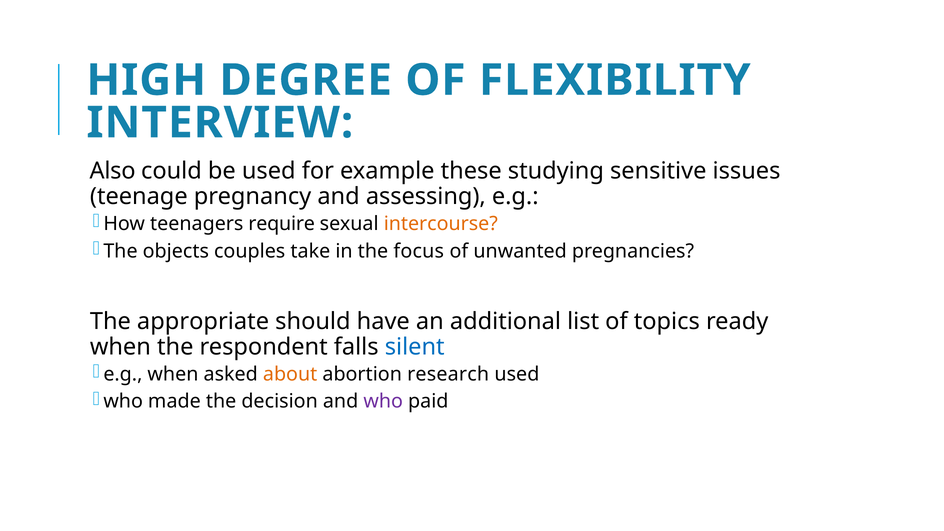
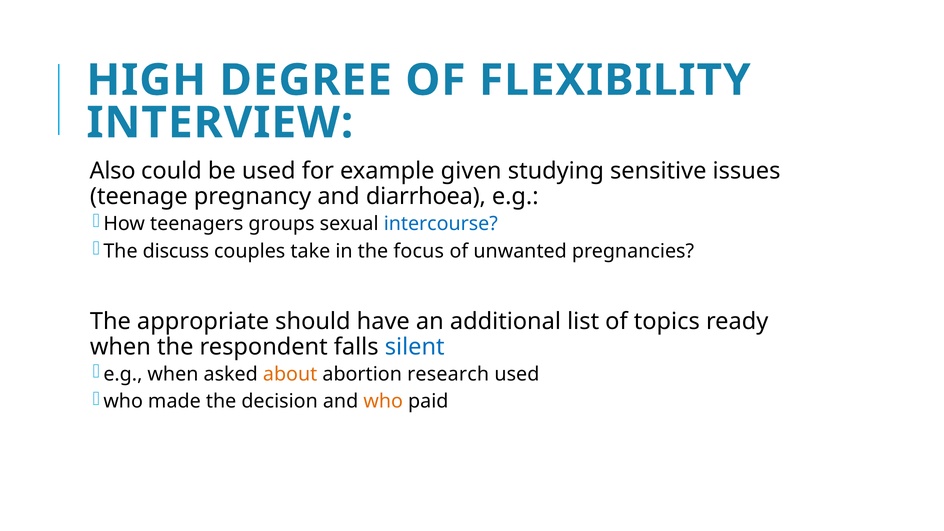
these: these -> given (471, 171)
assessing: assessing -> diarrhoea (426, 197)
require: require -> groups (282, 224)
intercourse colour: orange -> blue (441, 224)
objects: objects -> discuss (176, 251)
who colour: purple -> orange (383, 401)
